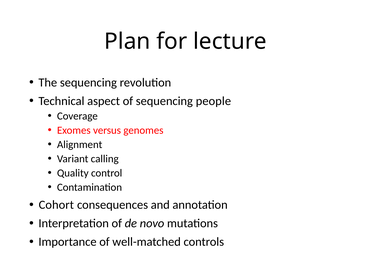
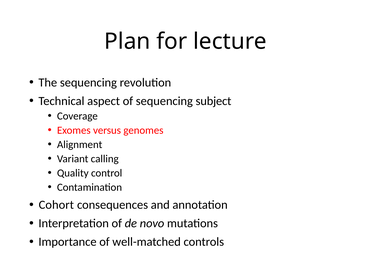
people: people -> subject (214, 101)
